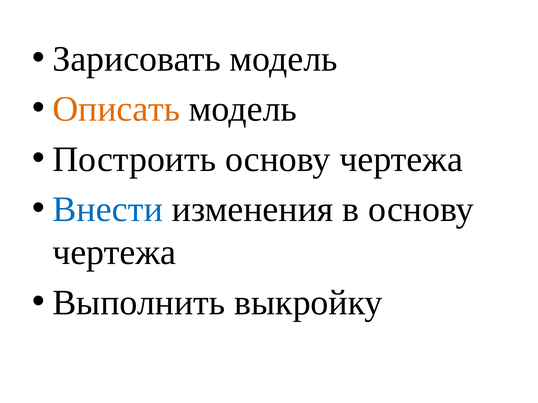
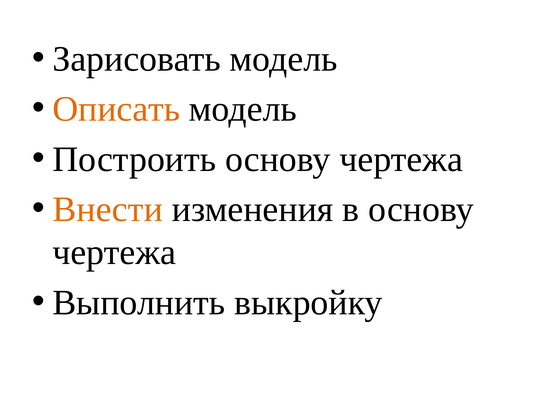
Внести colour: blue -> orange (108, 210)
